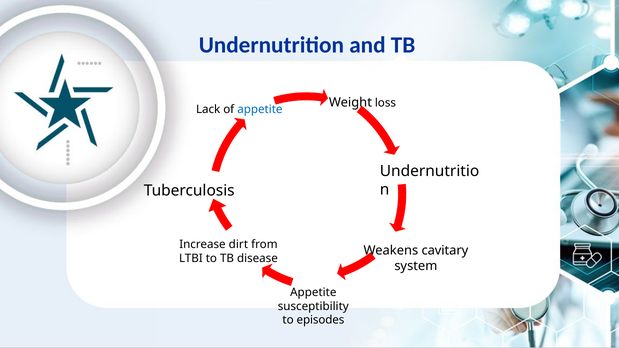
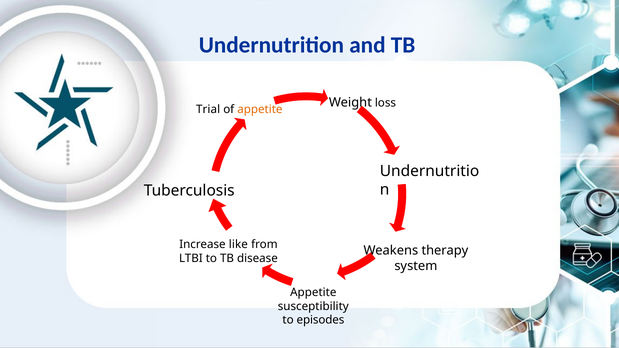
Lack: Lack -> Trial (208, 110)
appetite colour: blue -> orange (260, 110)
dirt: dirt -> like (238, 244)
cavitary: cavitary -> therapy (445, 251)
